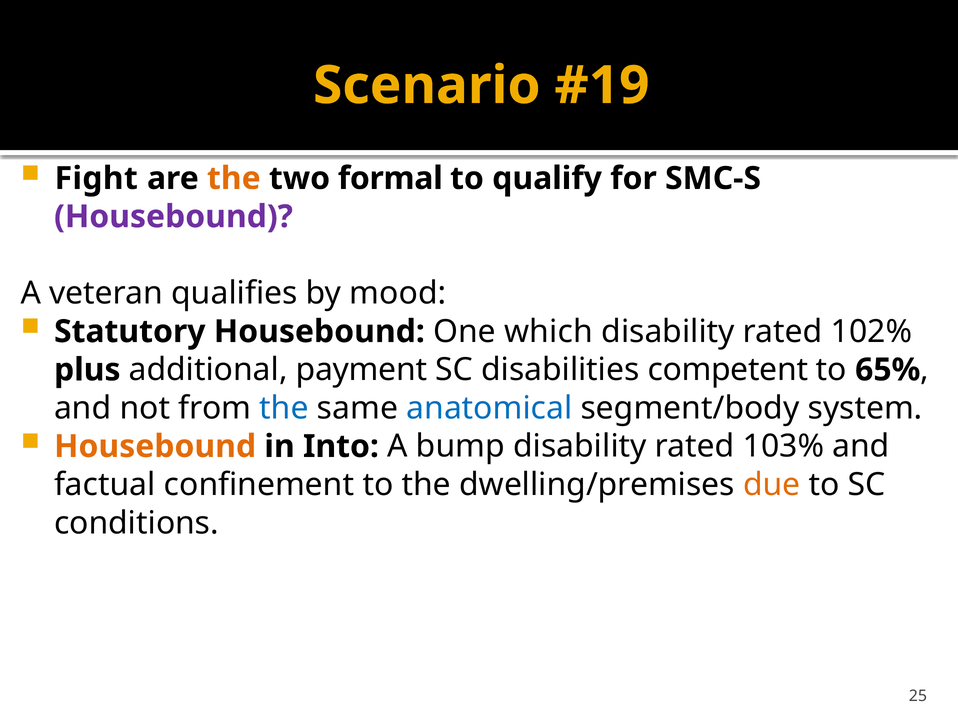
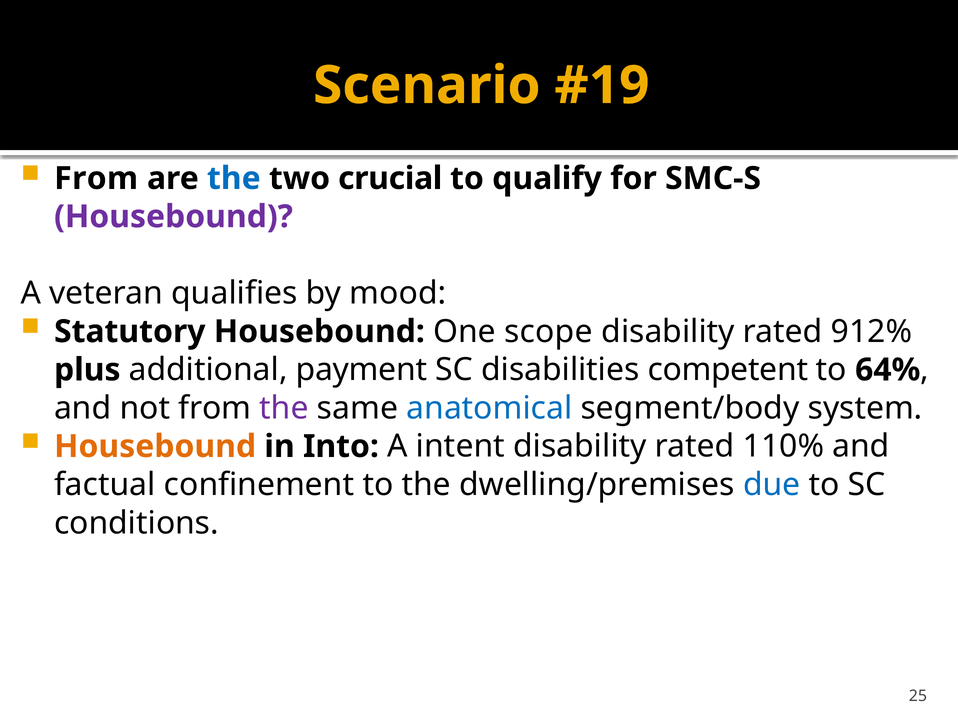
Fight: Fight -> From (96, 179)
the colour: orange -> blue (234, 179)
formal: formal -> crucial (390, 179)
which: which -> scope (548, 332)
102%: 102% -> 912% (872, 332)
65%: 65% -> 64% (888, 370)
the colour: blue -> purple (284, 408)
bump: bump -> intent (460, 447)
103%: 103% -> 110% (783, 447)
due colour: orange -> blue (772, 485)
